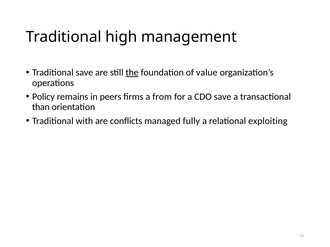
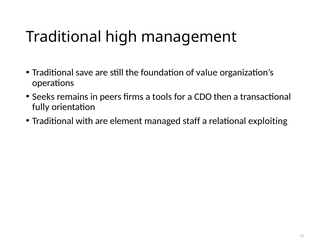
the underline: present -> none (132, 73)
Policy: Policy -> Seeks (43, 97)
from: from -> tools (162, 97)
CDO save: save -> then (223, 97)
than: than -> fully (41, 107)
conflicts: conflicts -> element (126, 121)
fully: fully -> staff (191, 121)
